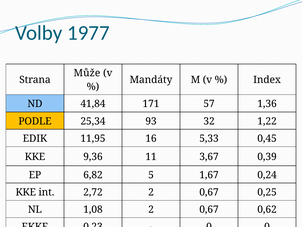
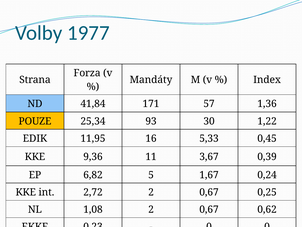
Může: Může -> Forza (87, 73)
PODLE: PODLE -> POUZE (35, 121)
32: 32 -> 30 (209, 121)
